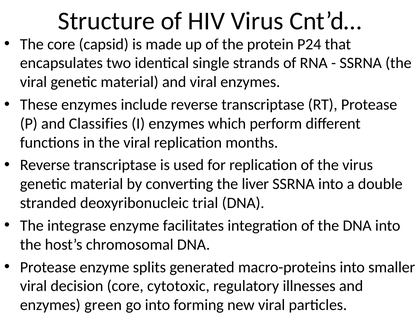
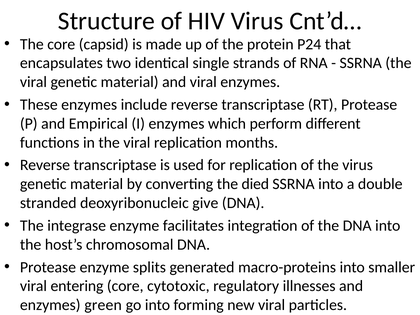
Classifies: Classifies -> Empirical (98, 124)
liver: liver -> died (255, 184)
trial: trial -> give (205, 203)
decision: decision -> entering (77, 286)
